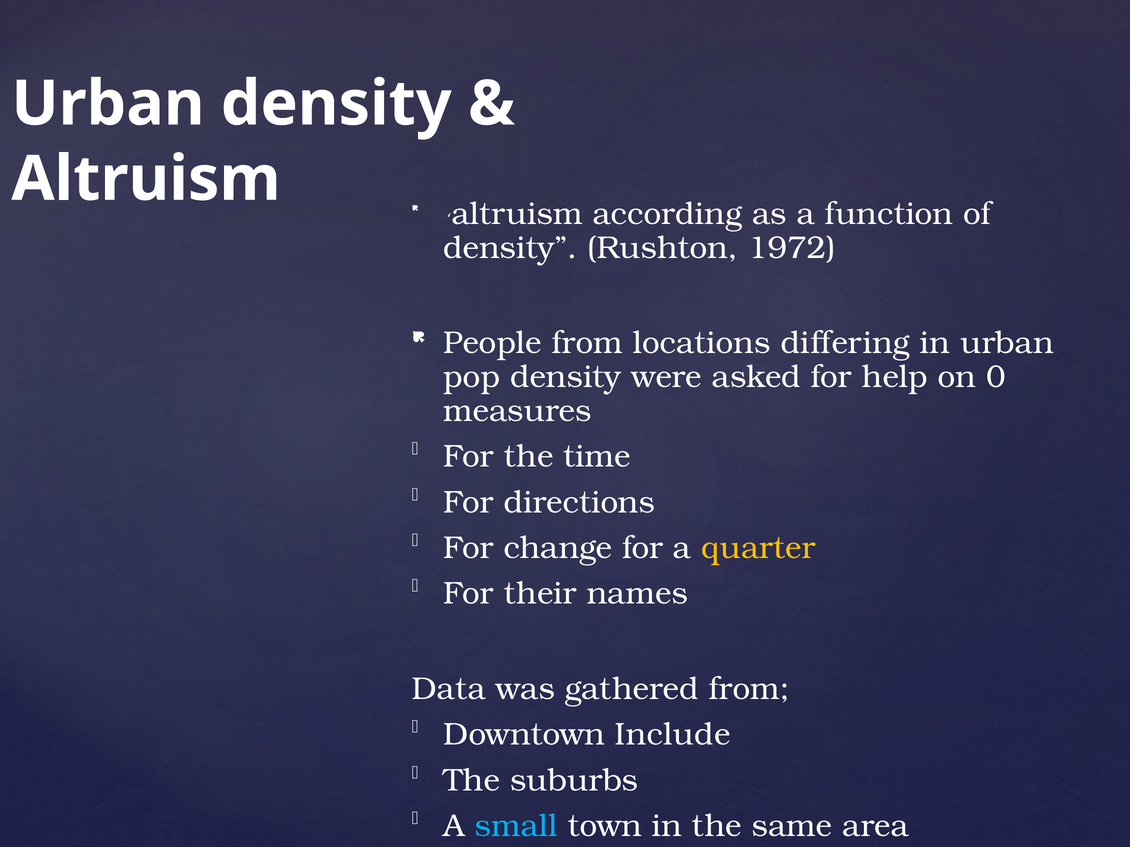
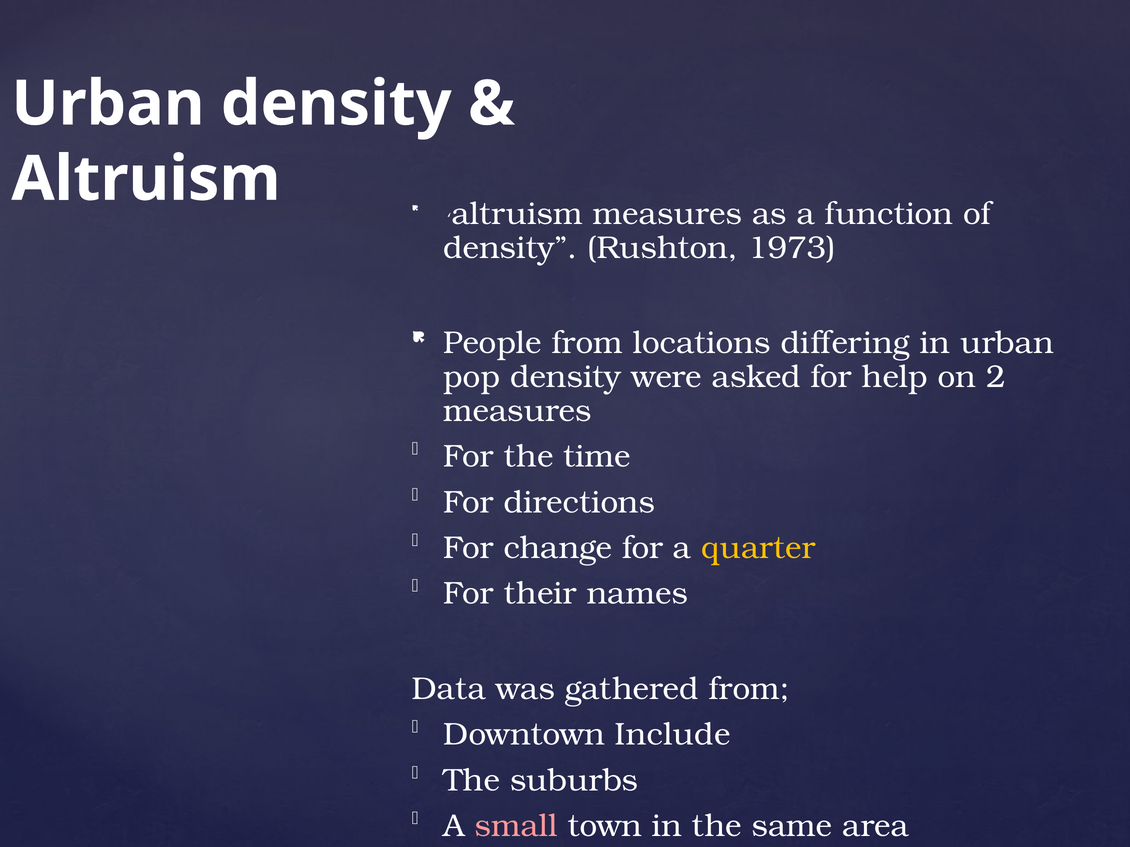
altruism according: according -> measures (667, 214)
1972: 1972 -> 1973 (792, 248)
0: 0 -> 2 (996, 377)
small colour: light blue -> pink (516, 826)
